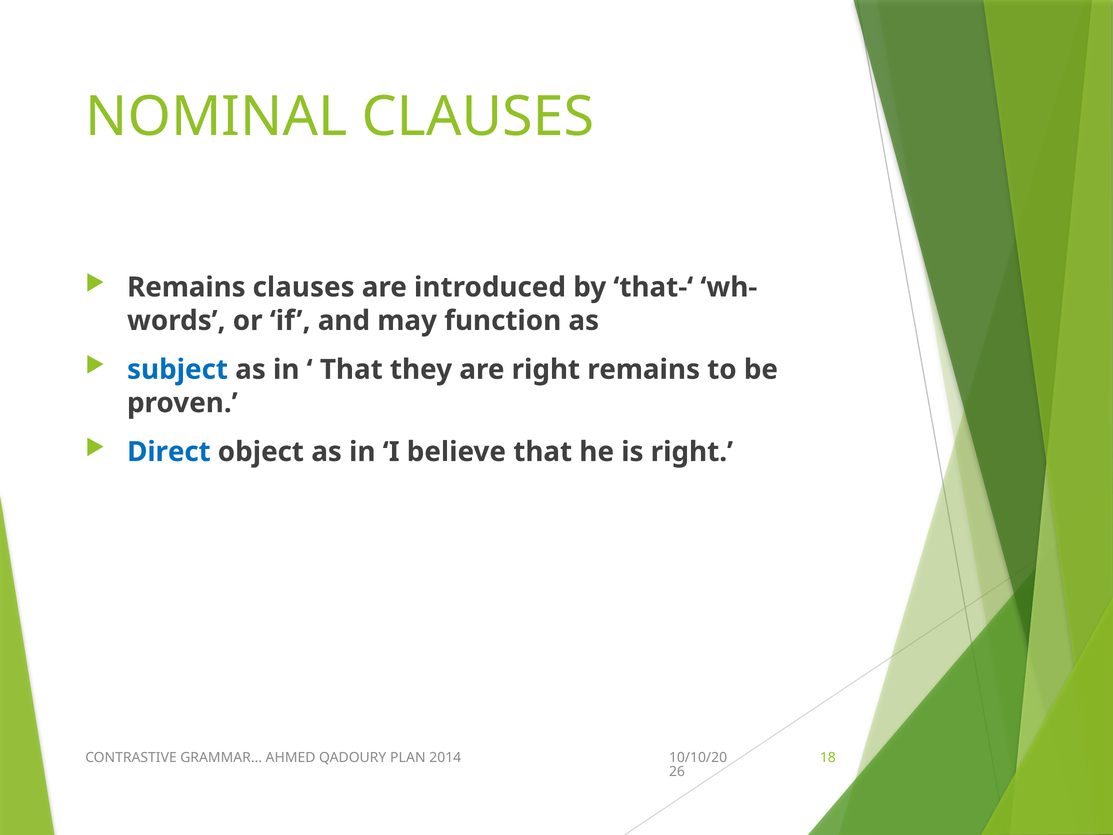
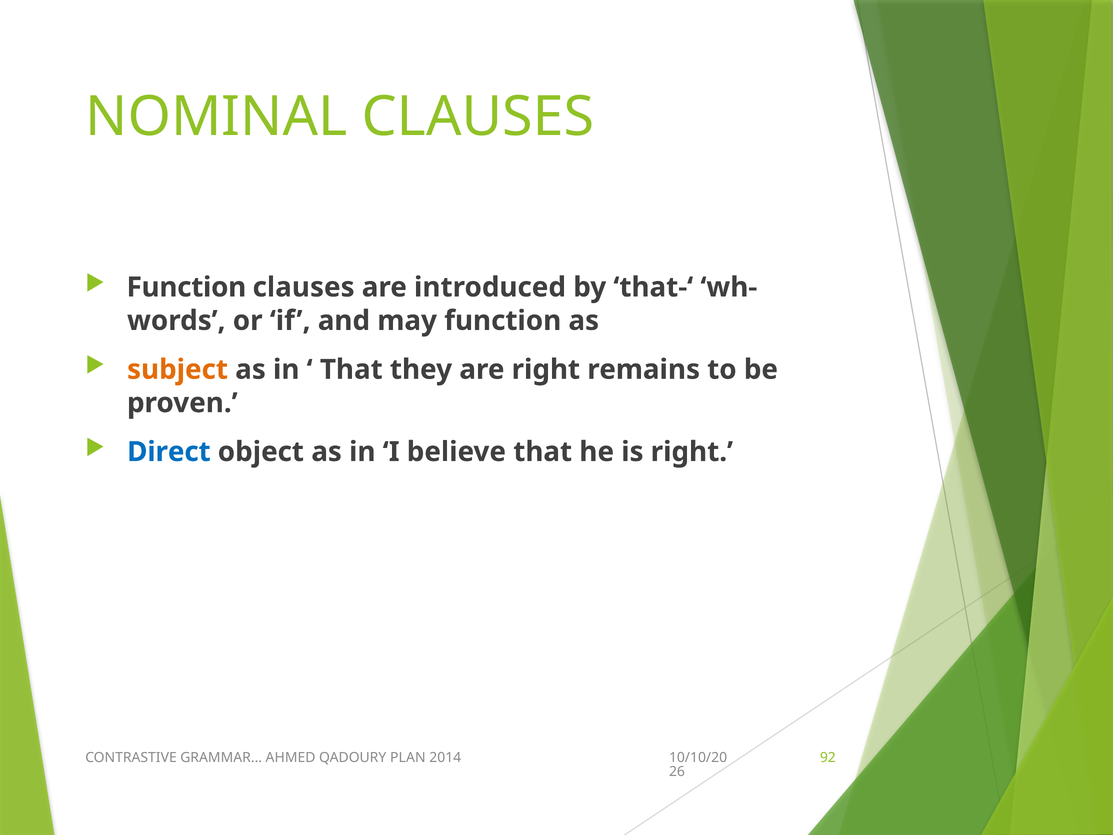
Remains: Remains -> Function (186, 287)
subject colour: blue -> orange (178, 369)
18: 18 -> 92 (828, 757)
